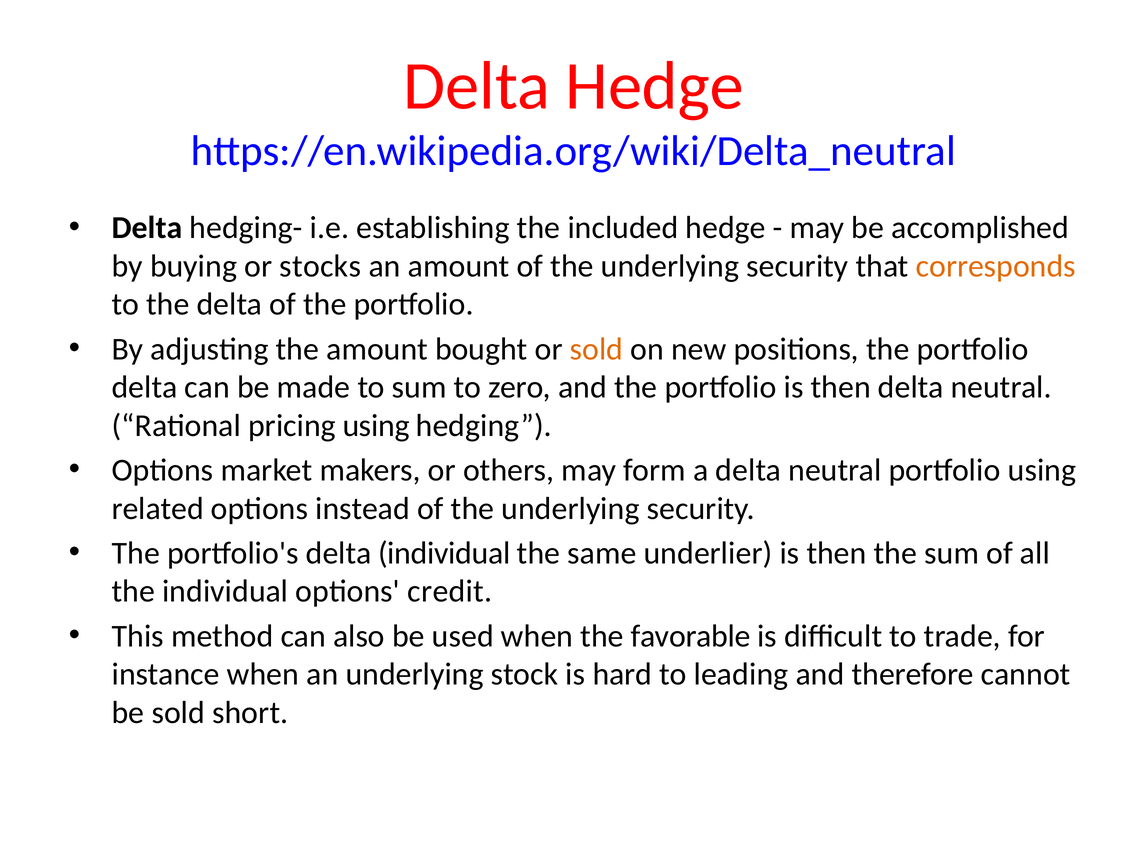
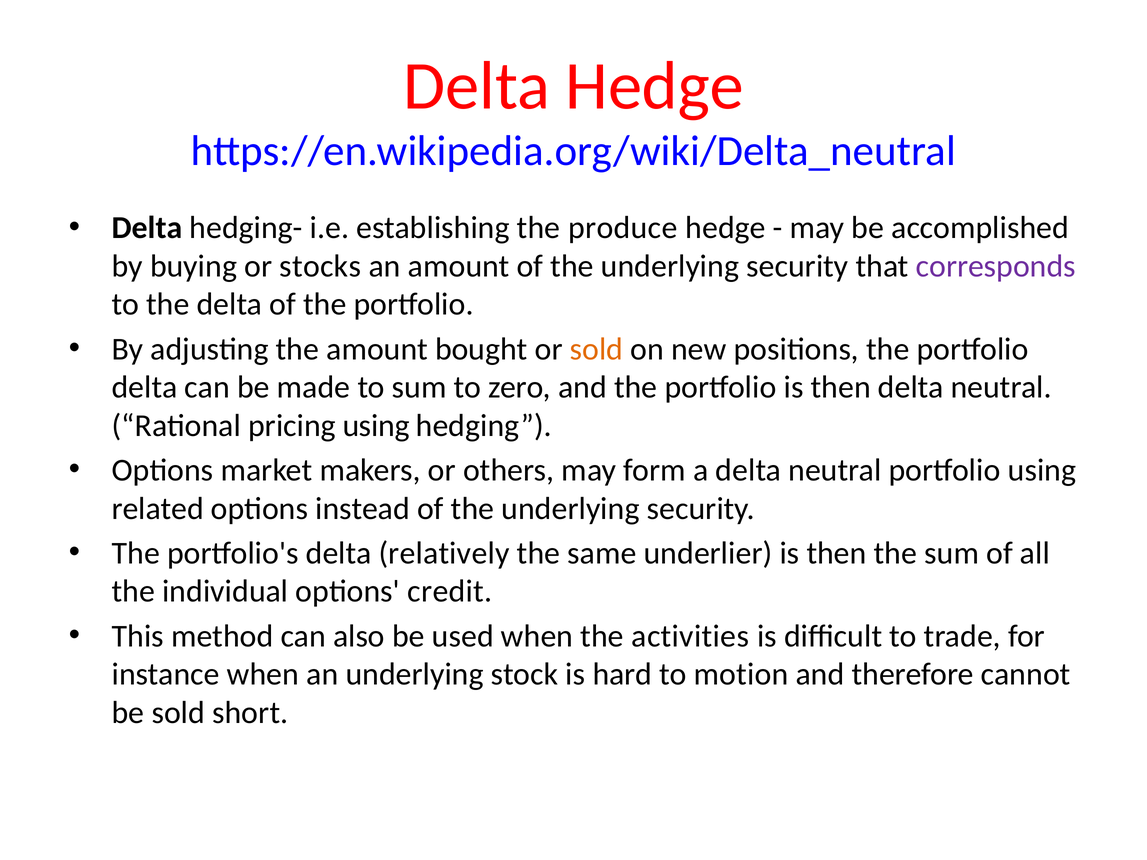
included: included -> produce (623, 228)
corresponds colour: orange -> purple (996, 266)
delta individual: individual -> relatively (444, 553)
favorable: favorable -> activities (690, 636)
leading: leading -> motion (741, 675)
